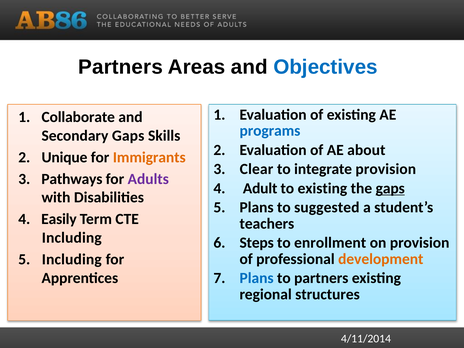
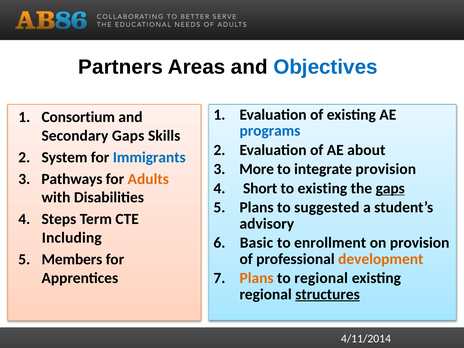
Collaborate: Collaborate -> Consortium (78, 117)
Unique: Unique -> System (64, 157)
Immigrants colour: orange -> blue (149, 157)
Clear: Clear -> More (257, 169)
Adults colour: purple -> orange (148, 179)
Adult: Adult -> Short (260, 188)
Easily: Easily -> Steps (59, 219)
teachers: teachers -> advisory (267, 224)
Steps: Steps -> Basic (256, 243)
Including: Including -> Members (72, 259)
Plans colour: blue -> orange (257, 278)
to partners: partners -> regional (321, 278)
structures underline: none -> present (327, 294)
